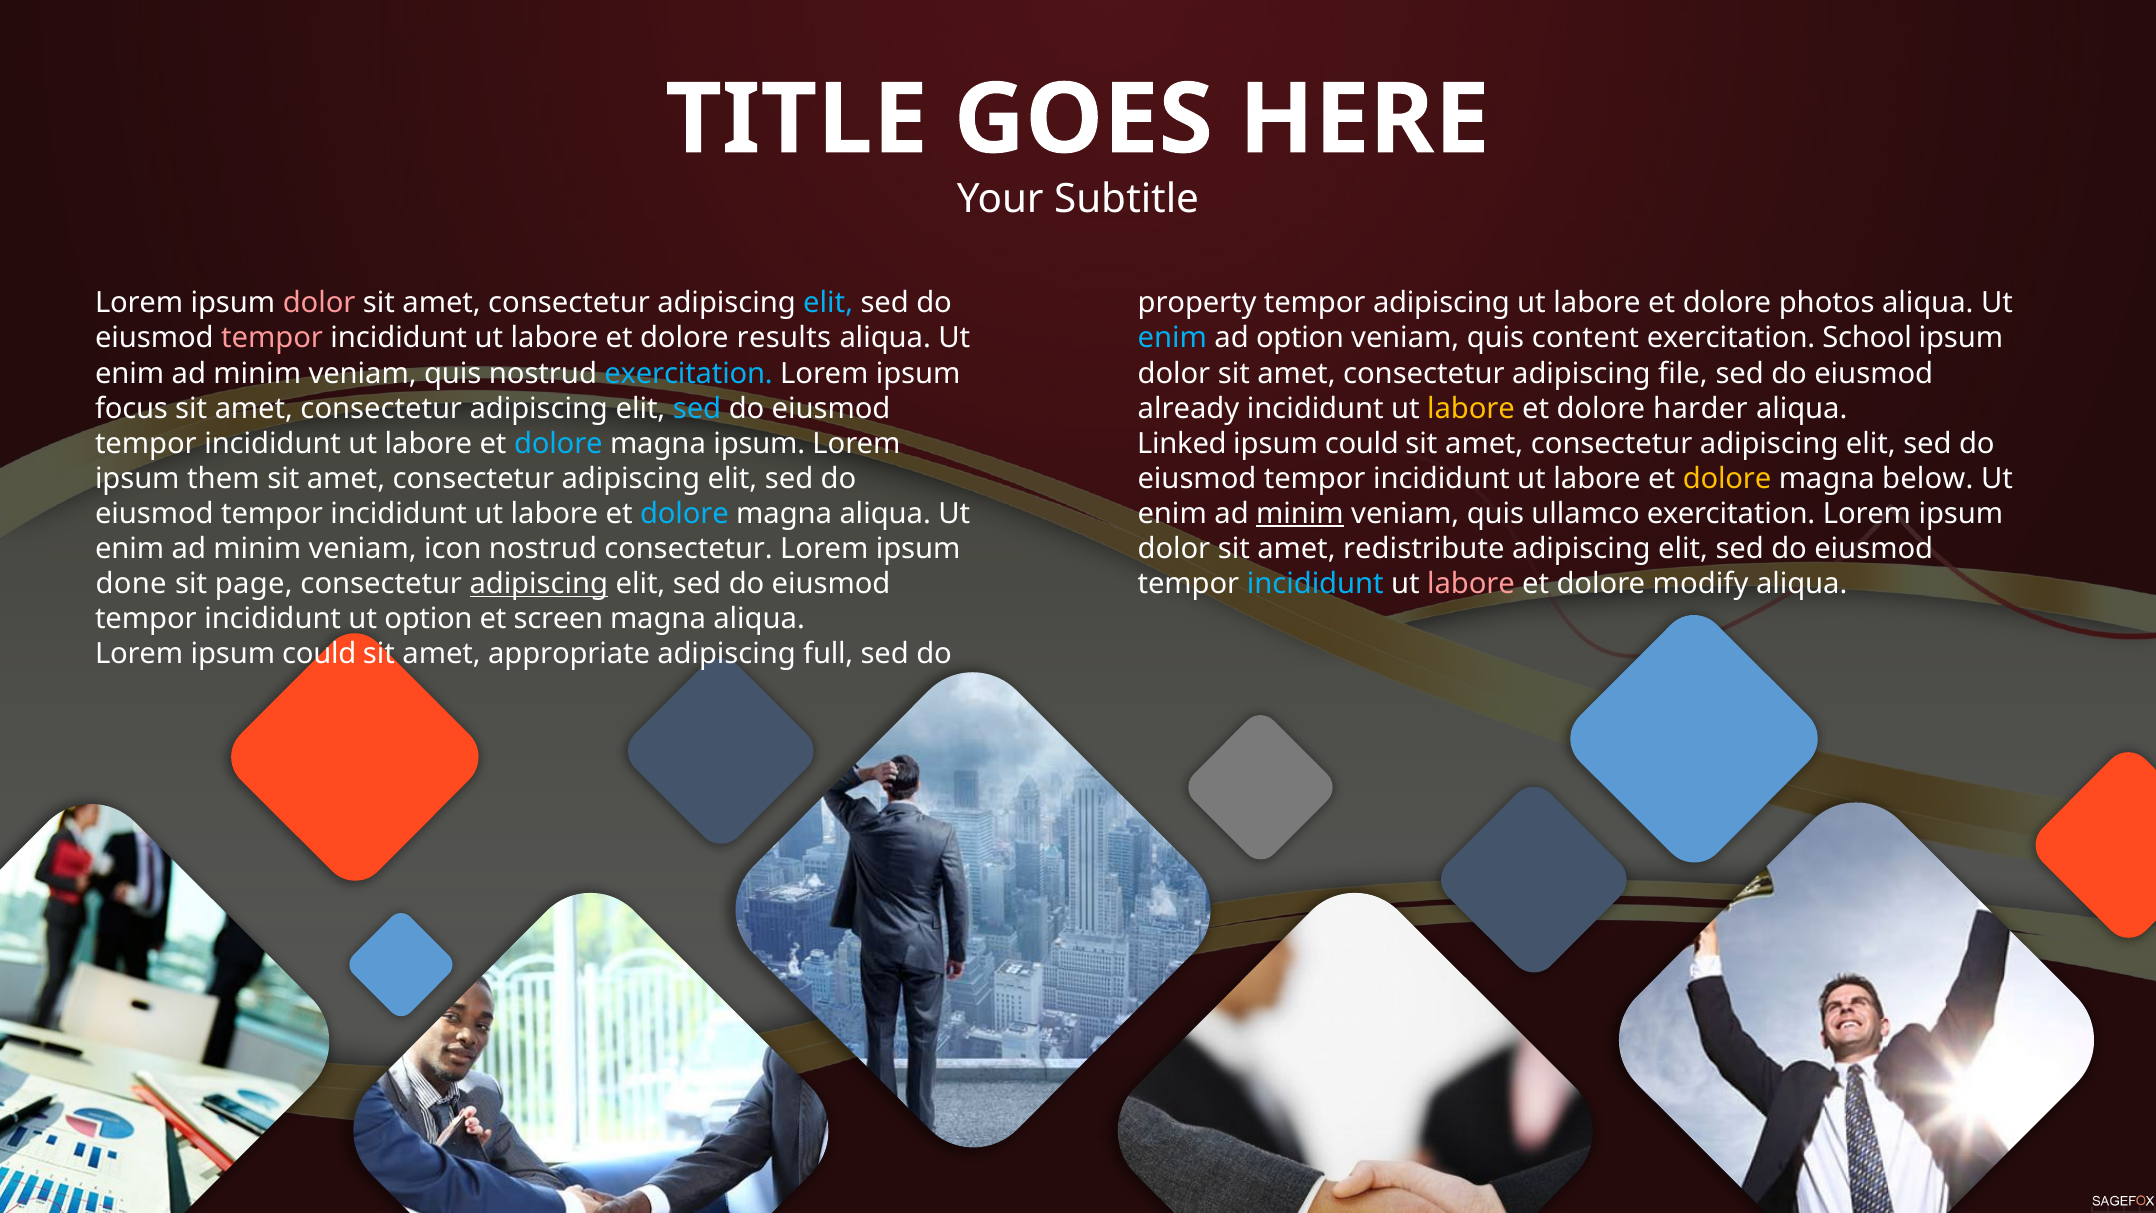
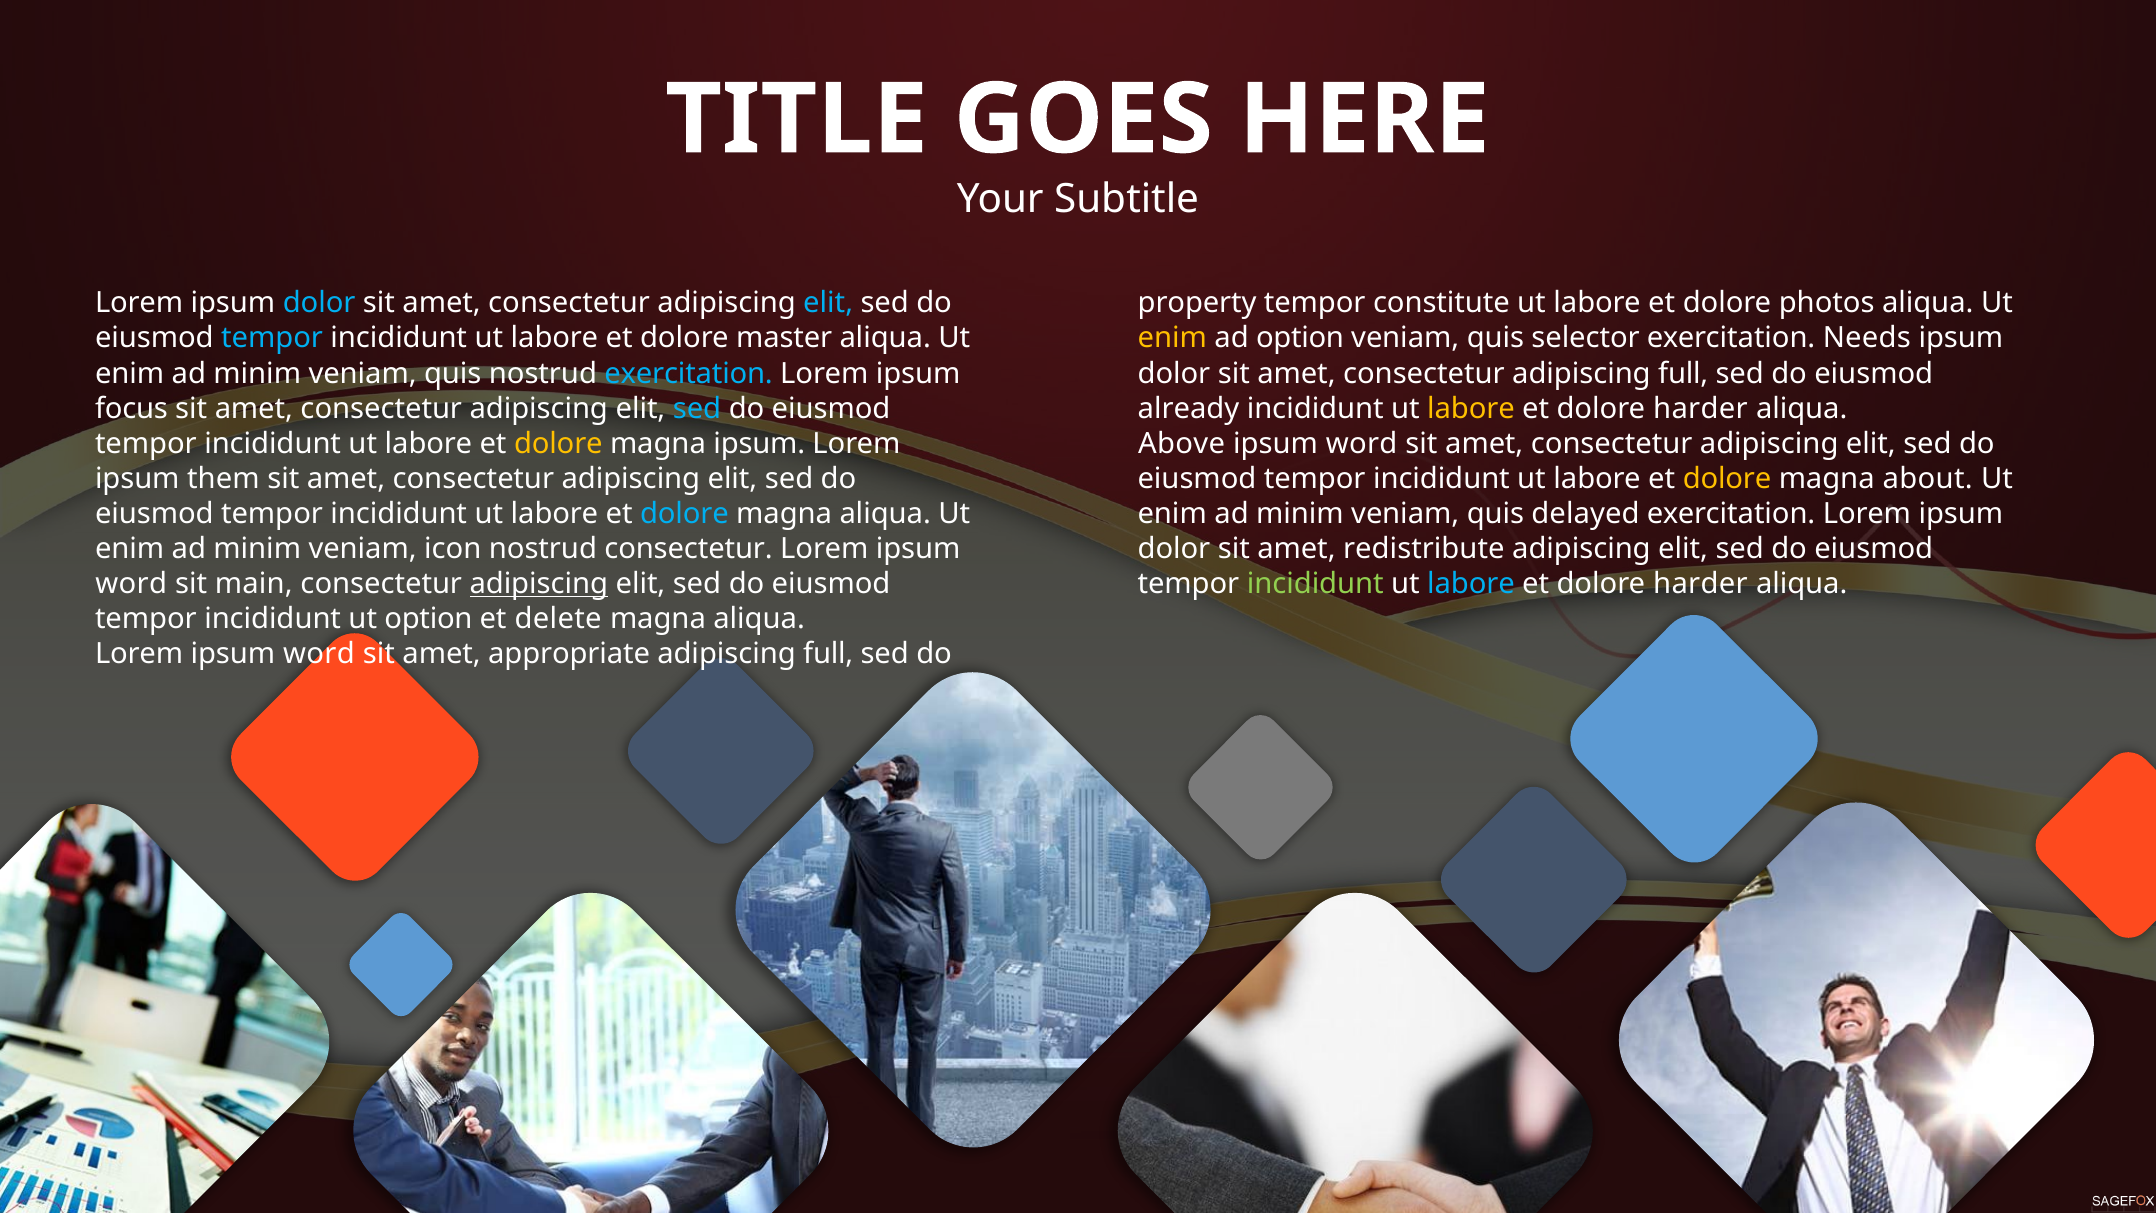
dolor colour: pink -> light blue (319, 303)
tempor adipiscing: adipiscing -> constitute (1441, 303)
tempor colour: pink -> light blue (272, 338)
results: results -> master (784, 338)
enim colour: light blue -> yellow (1172, 338)
content: content -> selector (1586, 338)
School: School -> Needs (1867, 338)
consectetur adipiscing file: file -> full (1683, 373)
dolore colour: light blue -> yellow (558, 443)
Linked: Linked -> Above (1182, 443)
could: could -> word (1362, 443)
below: below -> about (1928, 479)
minim underline: present -> none (1300, 514)
ullamco: ullamco -> delayed (1586, 514)
done: done -> word (131, 584)
page: page -> main (254, 584)
incididunt colour: light blue -> light green (1315, 584)
labore colour: pink -> light blue (1471, 584)
modify: modify -> harder (1700, 584)
screen: screen -> delete (558, 619)
could: could -> word (319, 654)
